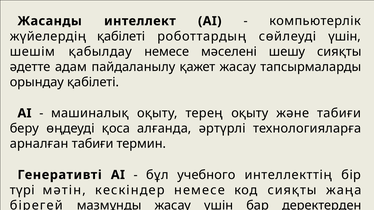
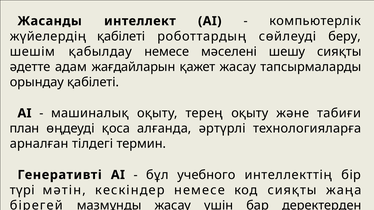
сөйлеуді үшін: үшін -> беру (345, 36)
пайдаланылу: пайдаланылу -> жағдайларын (133, 67)
беру: беру -> план (24, 129)
арналған табиғи: табиғи -> тілдегі (93, 144)
